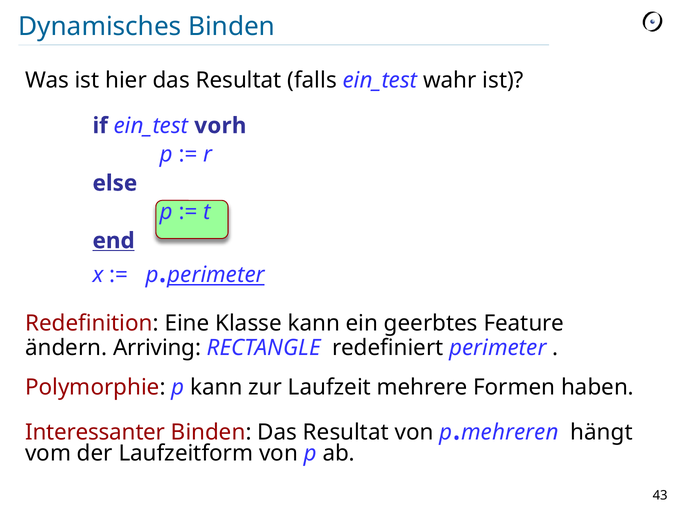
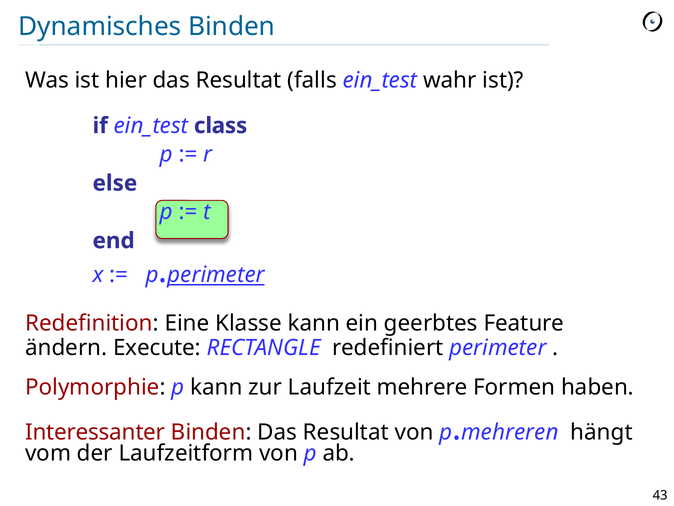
vorh: vorh -> class (221, 126)
end underline: present -> none (114, 241)
Arriving: Arriving -> Execute (157, 347)
